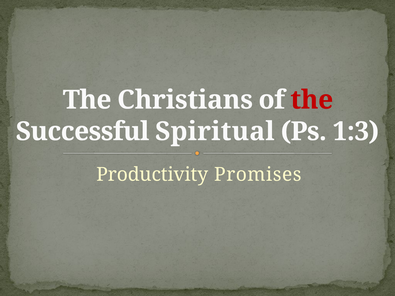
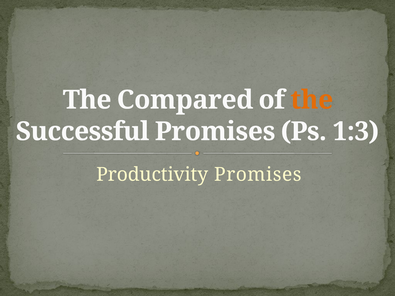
Christians: Christians -> Compared (185, 100)
the colour: red -> orange (312, 100)
Successful Spiritual: Spiritual -> Promises (215, 132)
